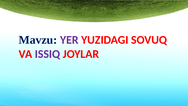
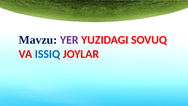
ISSIQ colour: purple -> blue (47, 54)
